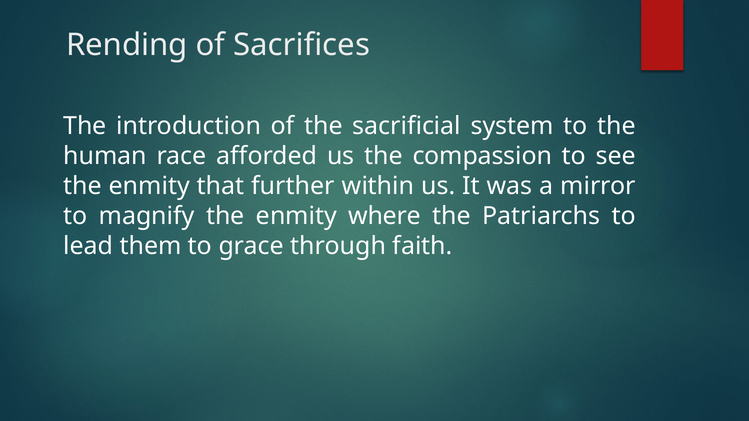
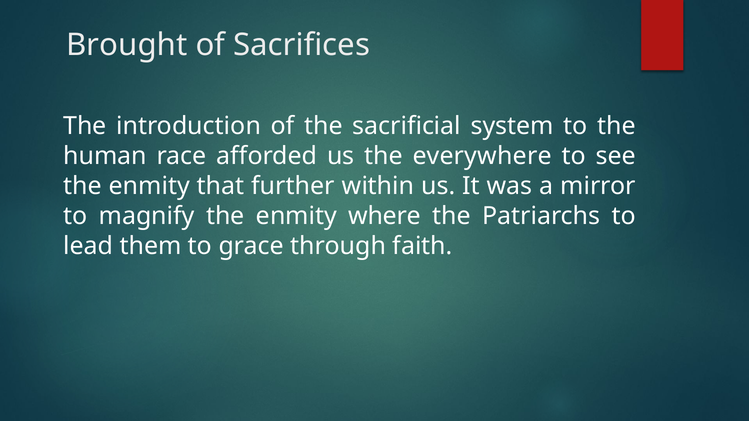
Rending: Rending -> Brought (127, 45)
compassion: compassion -> everywhere (482, 156)
